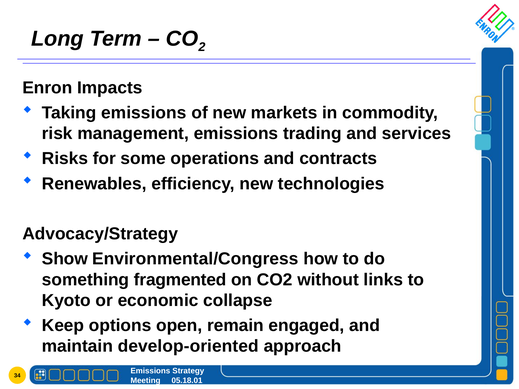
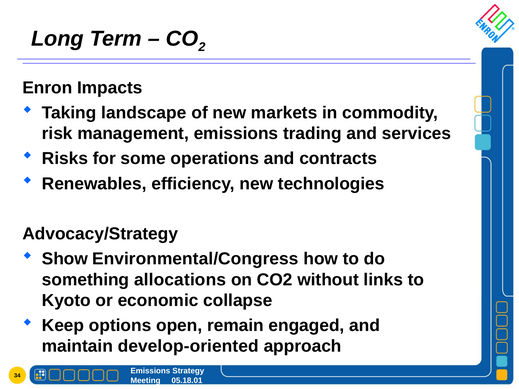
Taking emissions: emissions -> landscape (144, 113)
fragmented: fragmented -> allocations (180, 280)
